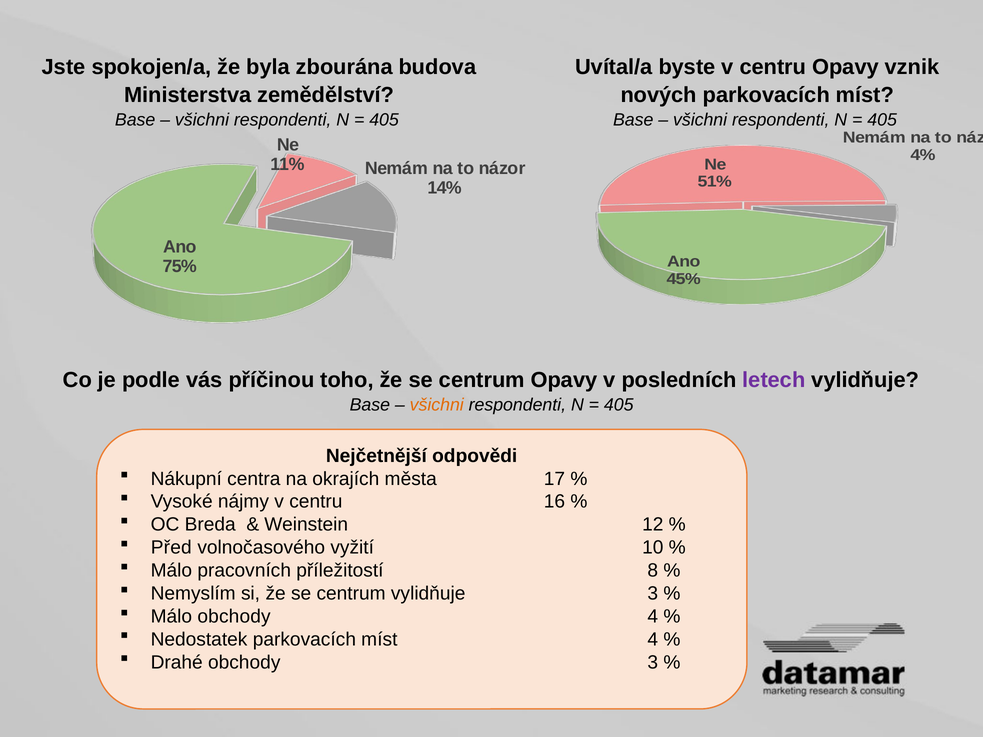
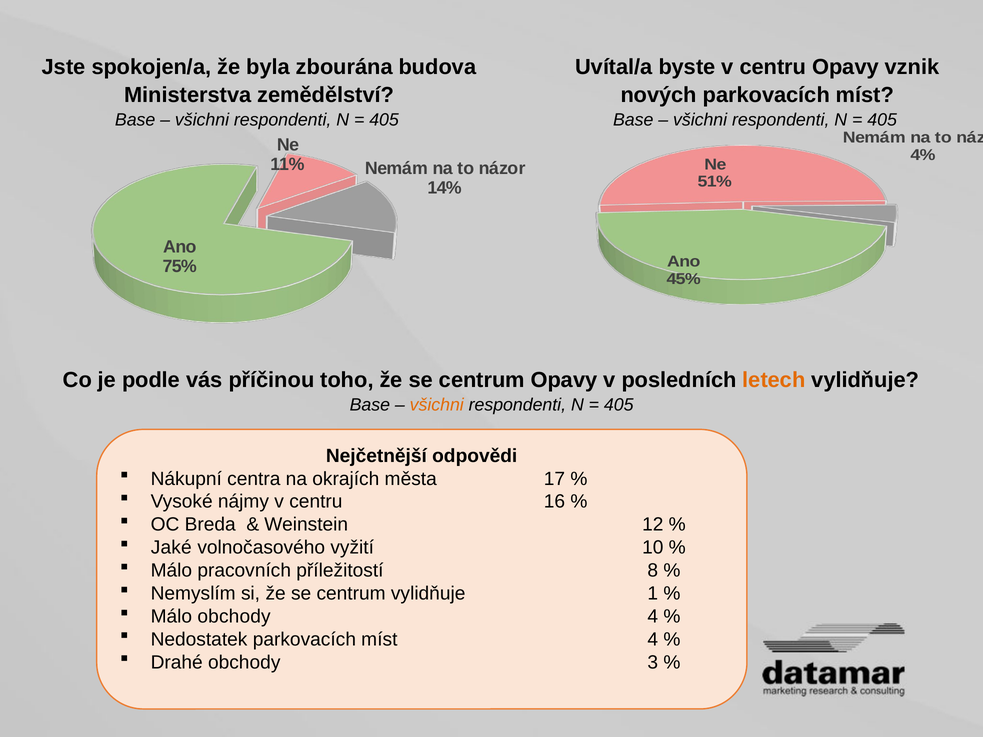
letech colour: purple -> orange (774, 380)
Před: Před -> Jaké (171, 548)
vylidňuje 3: 3 -> 1 (653, 594)
